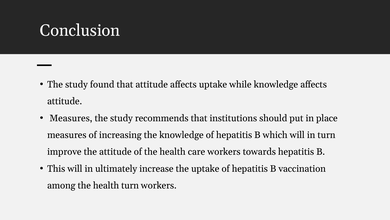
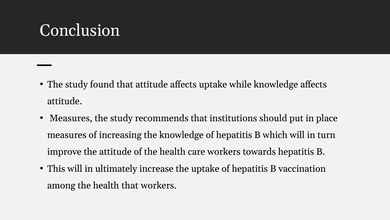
health turn: turn -> that (130, 185)
